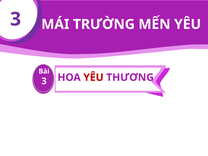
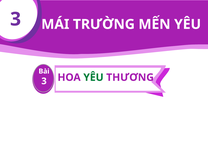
YÊU colour: red -> green (93, 77)
